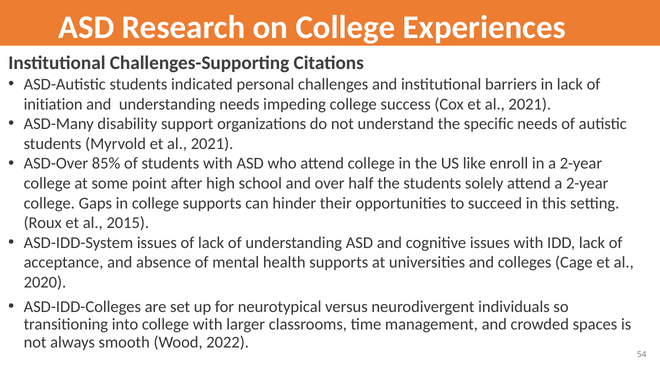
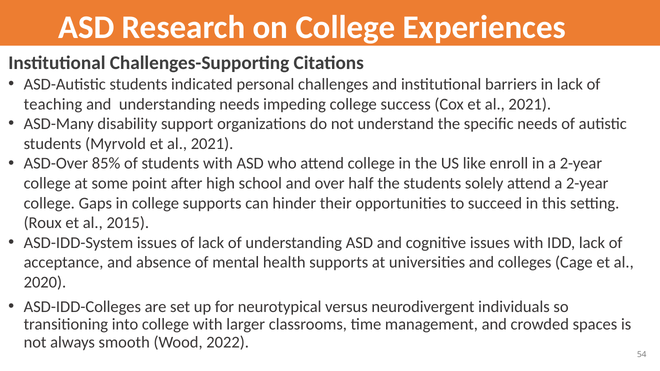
initiation: initiation -> teaching (53, 104)
